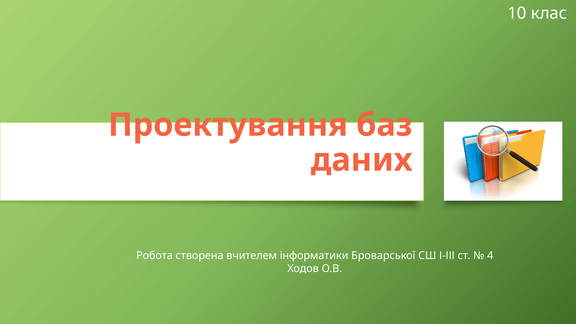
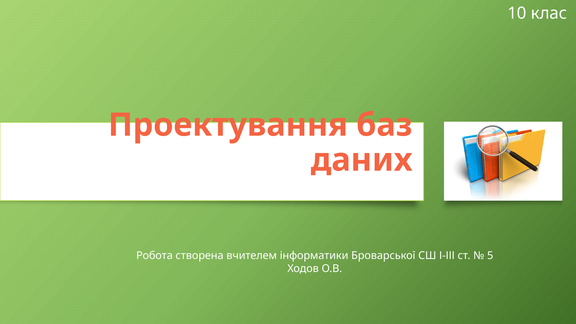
4: 4 -> 5 (490, 256)
